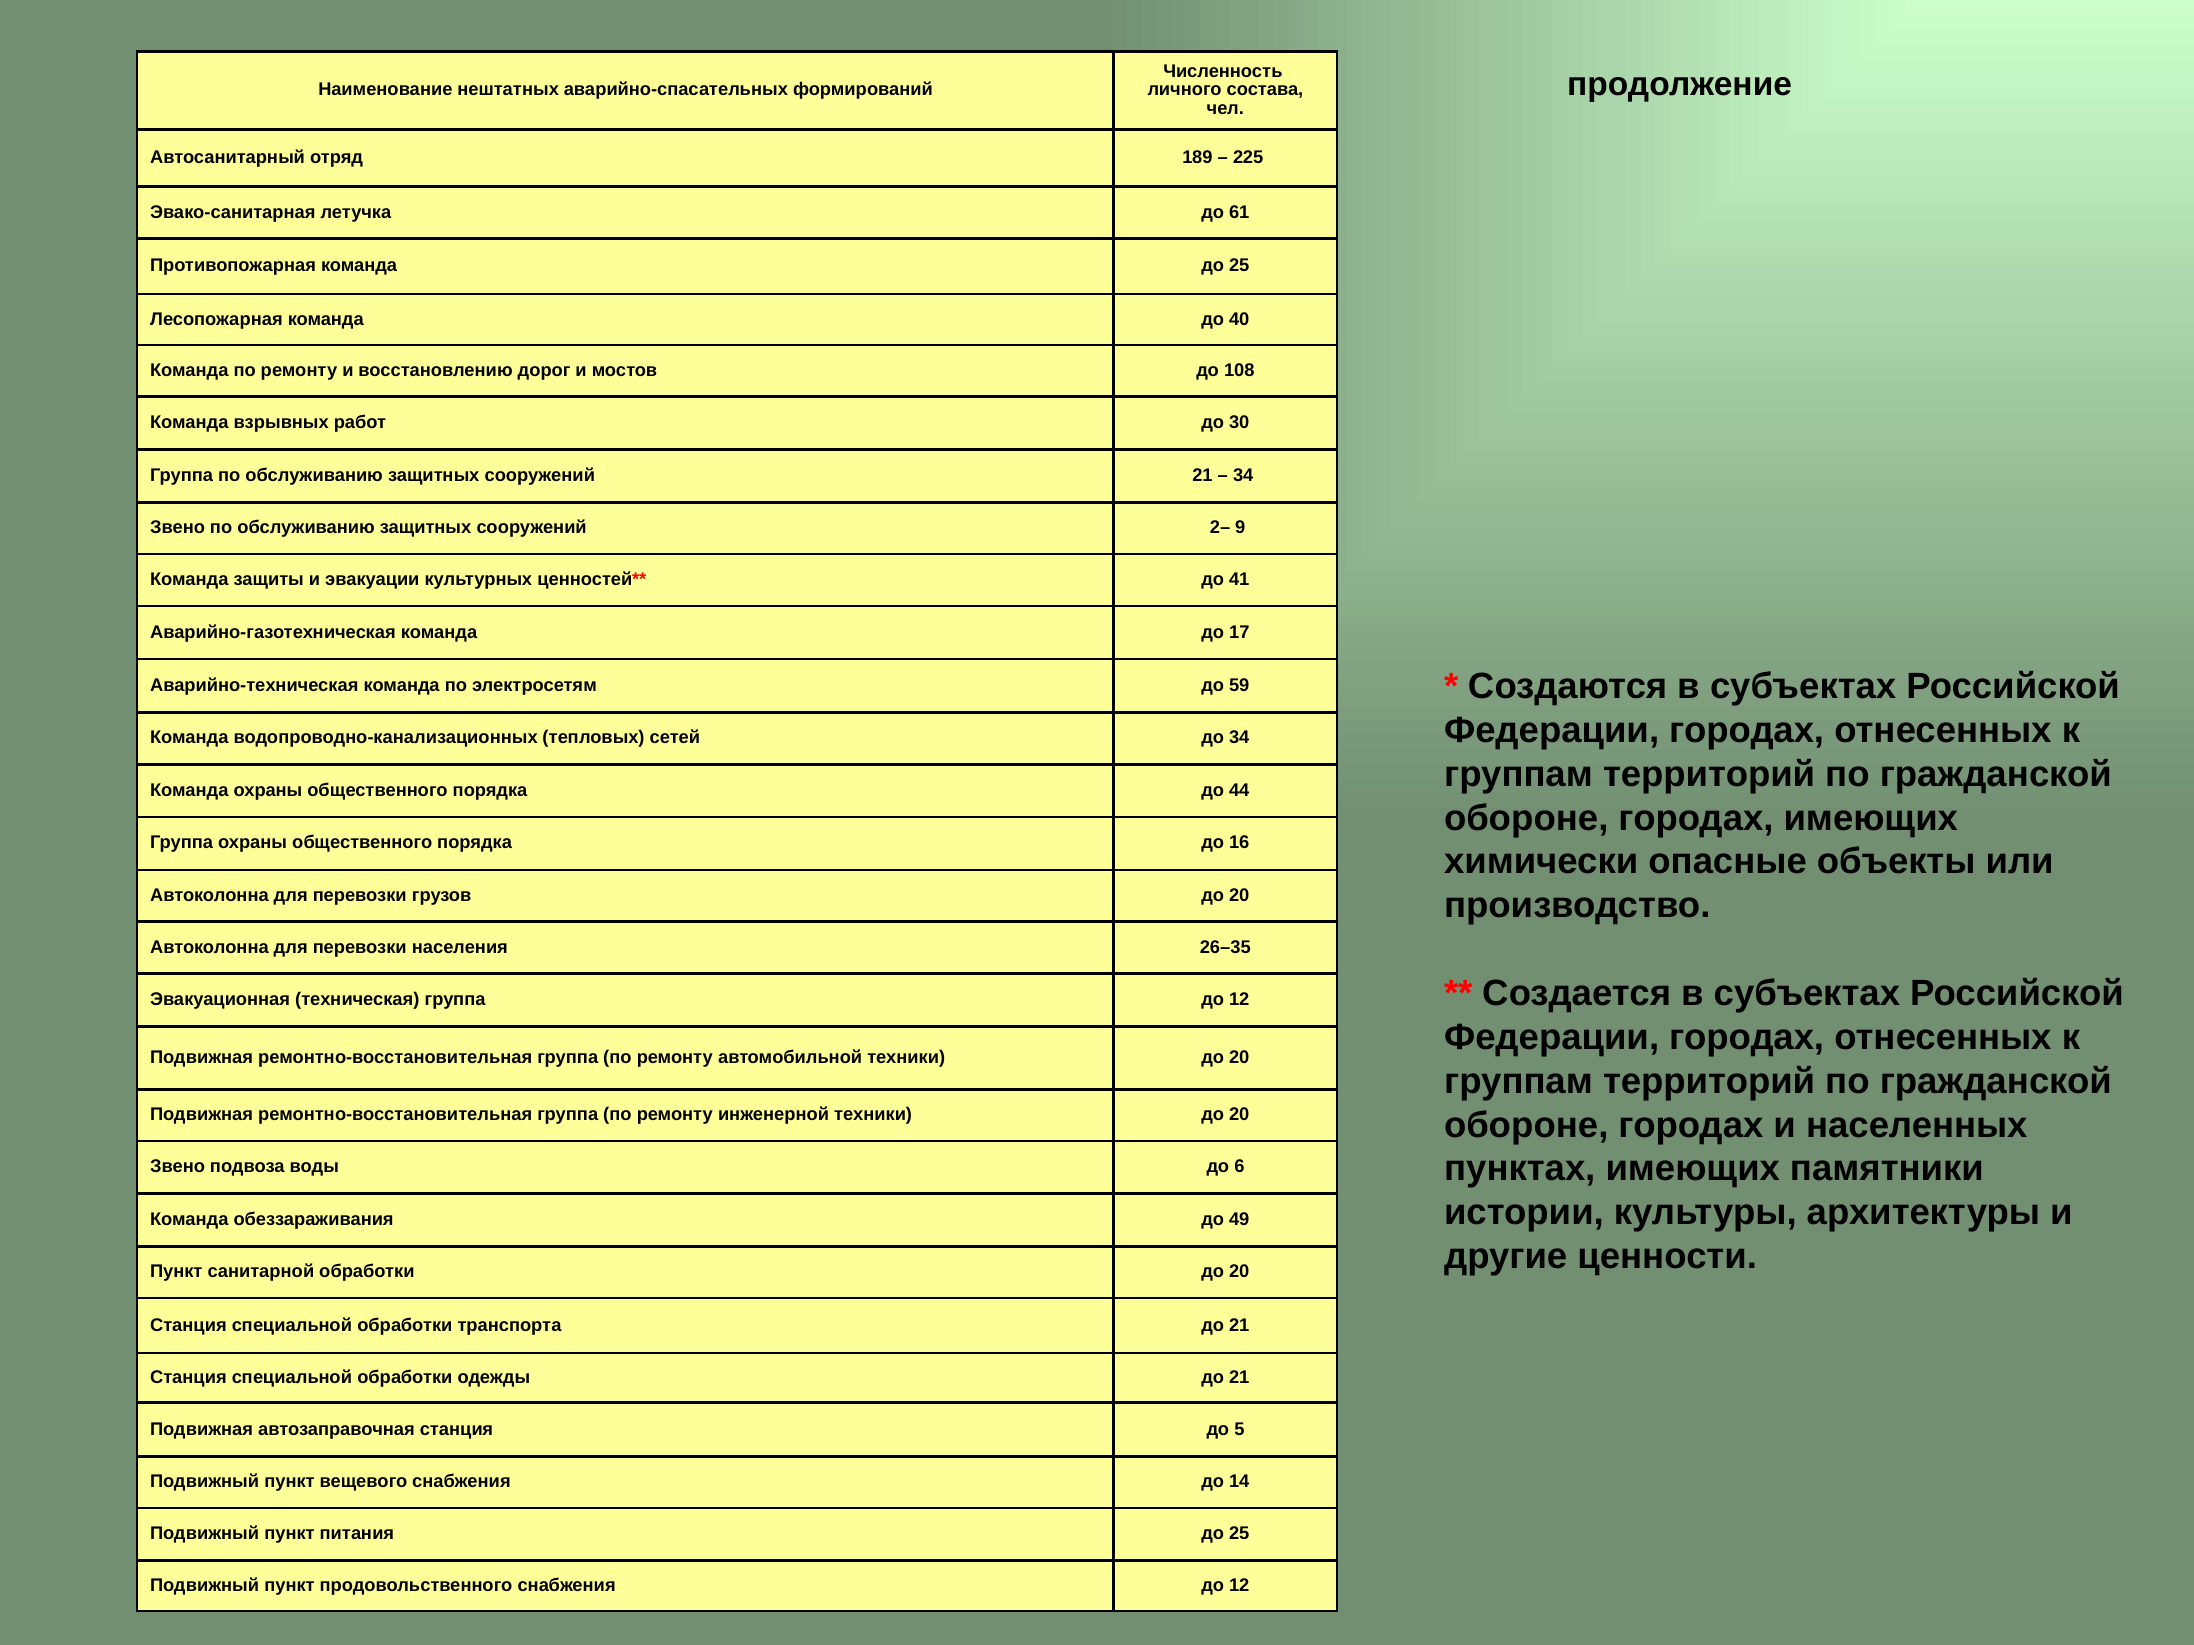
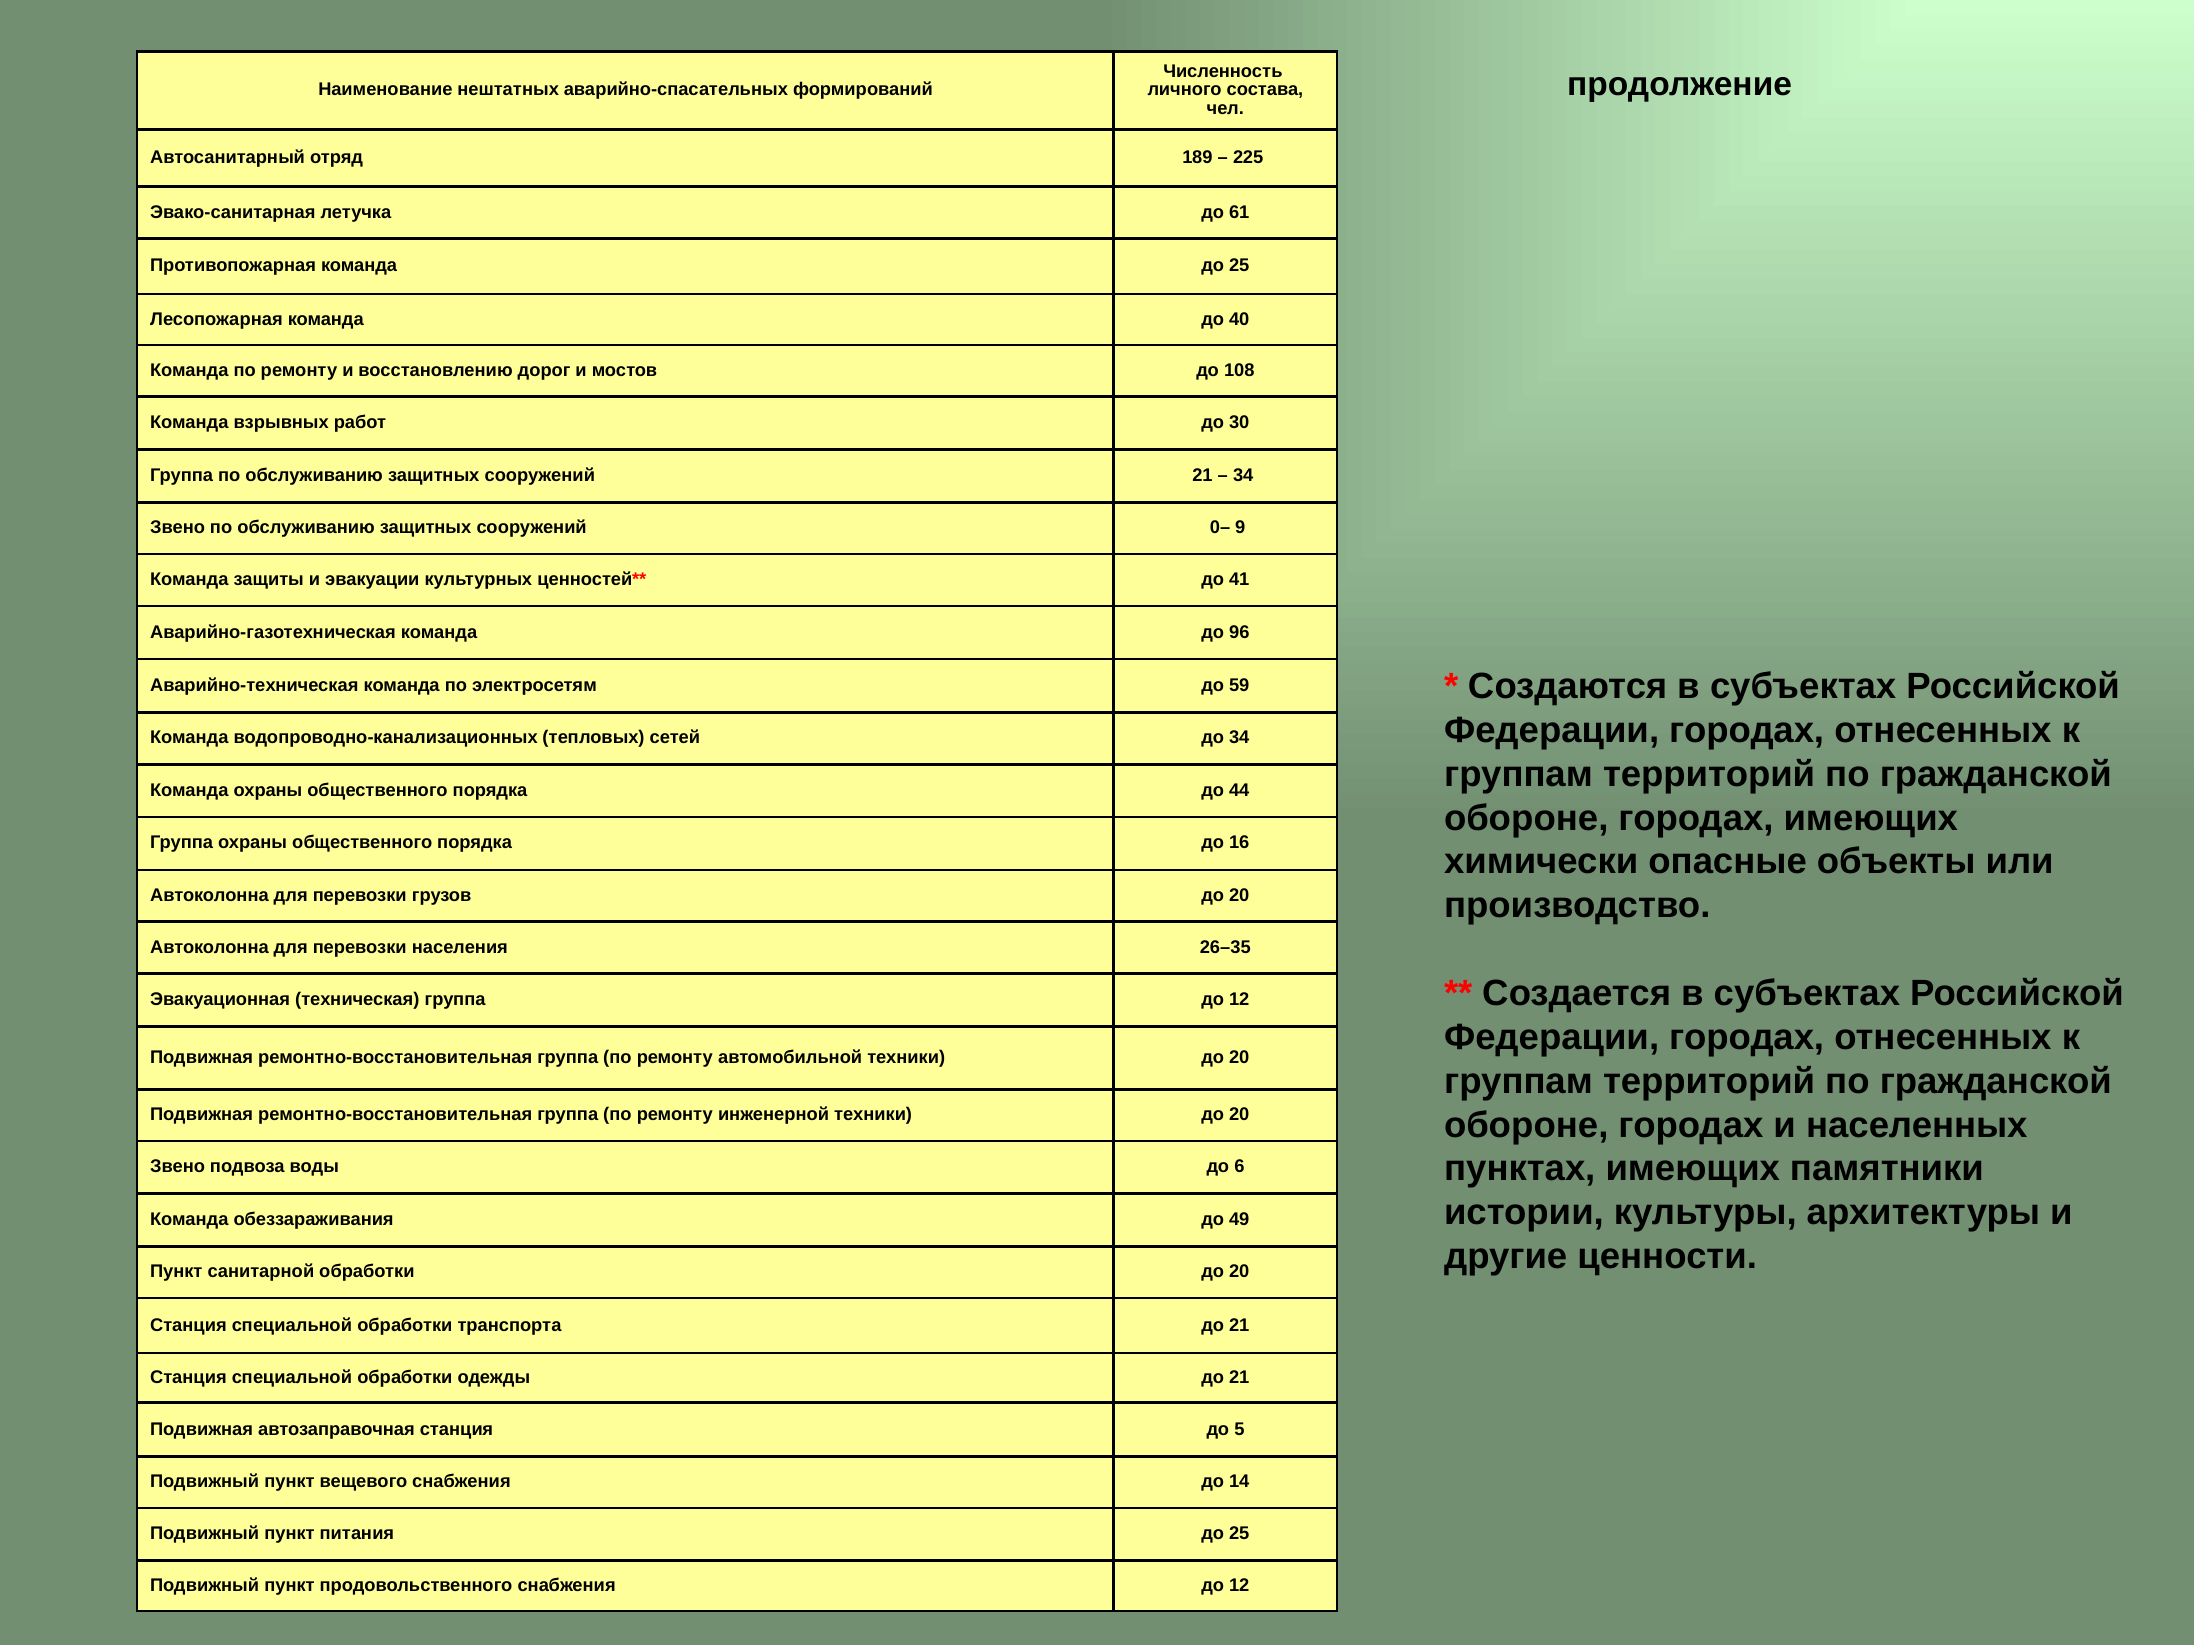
2–: 2– -> 0– (1220, 528)
17: 17 -> 96 (1239, 632)
